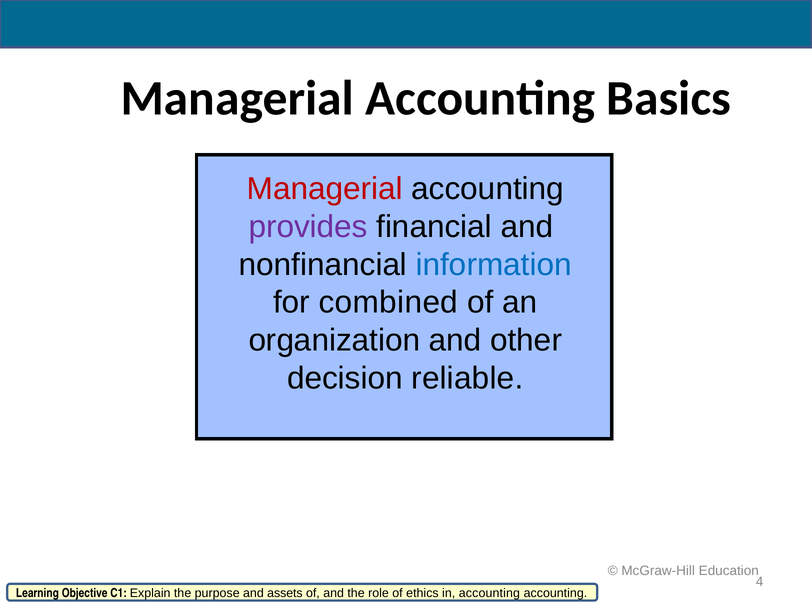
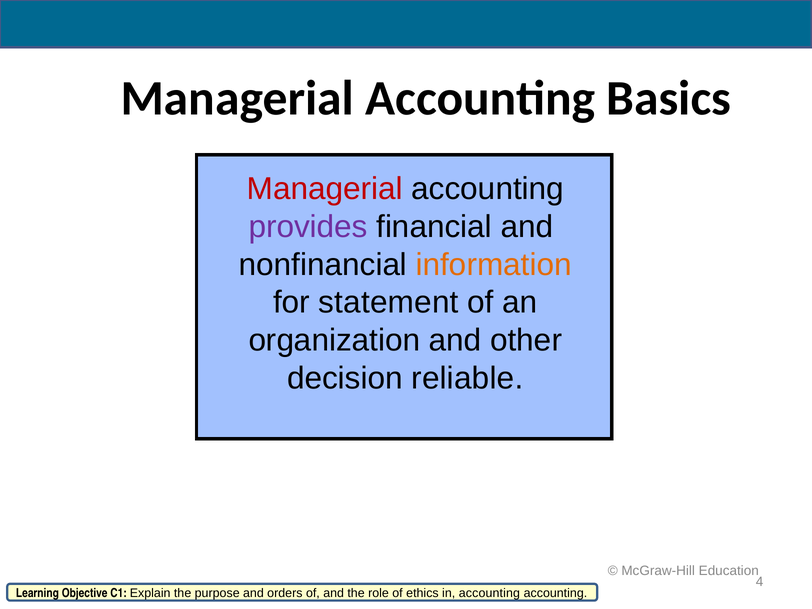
information colour: blue -> orange (494, 265)
combined: combined -> statement (388, 303)
assets: assets -> orders (285, 593)
